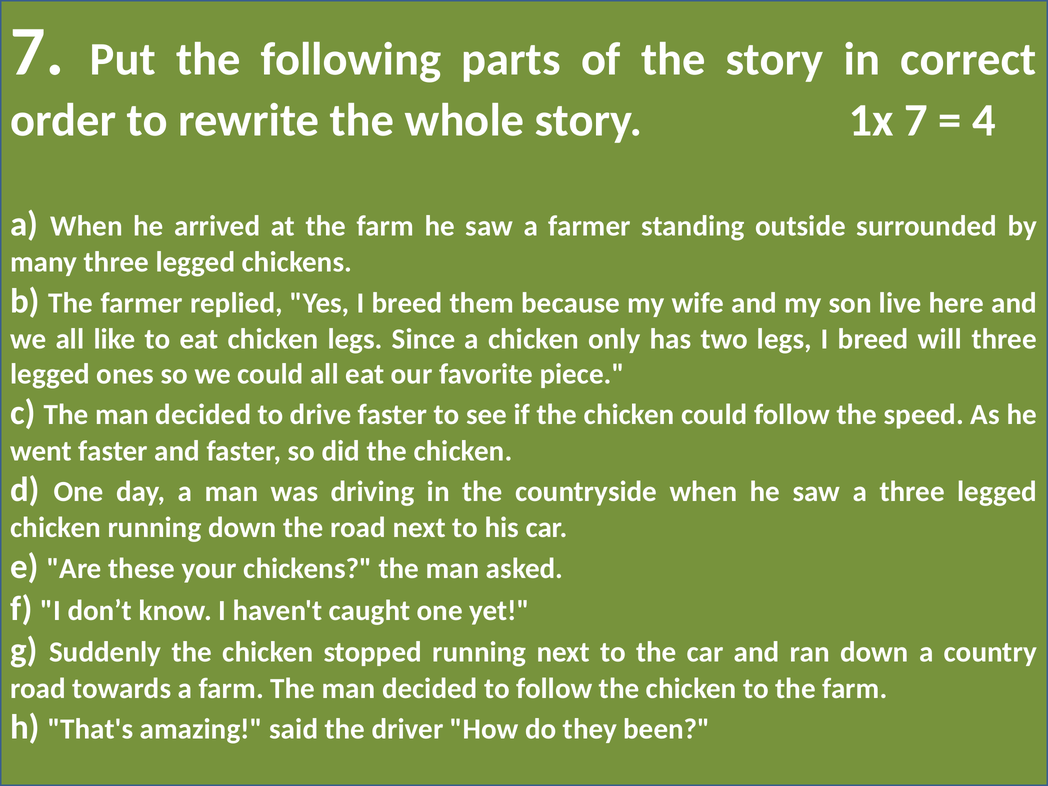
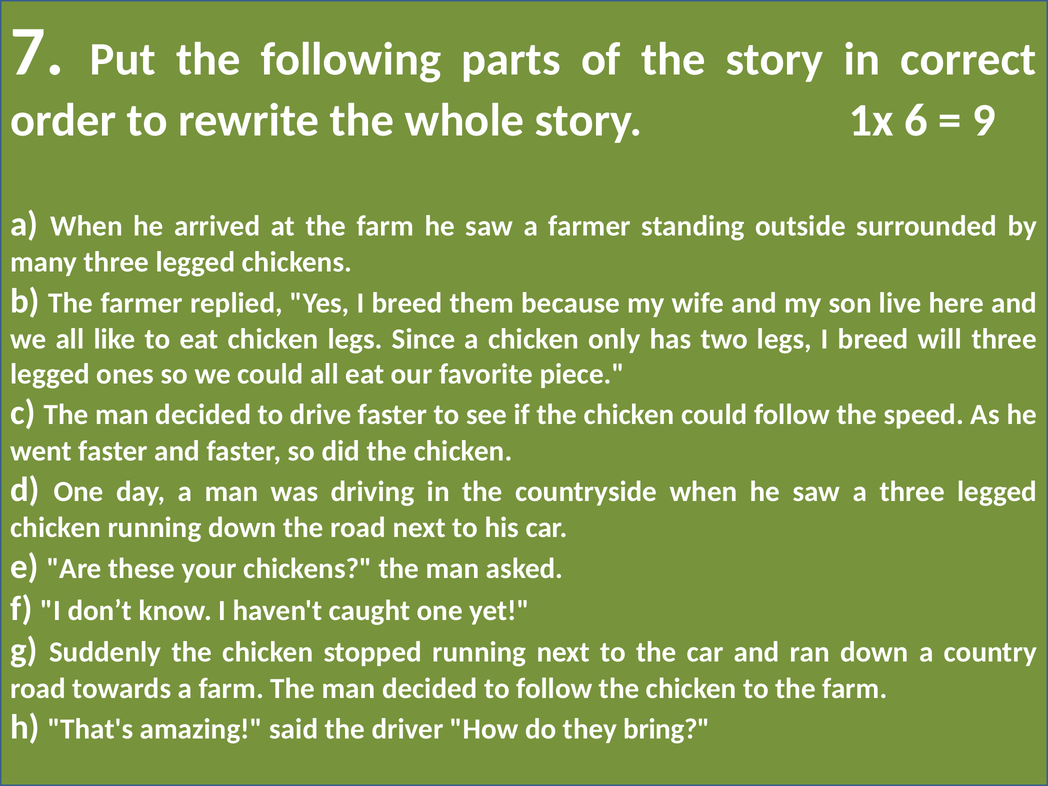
1x 7: 7 -> 6 (916, 120)
4: 4 -> 9 (984, 120)
been: been -> bring (667, 729)
